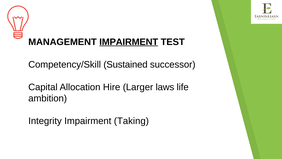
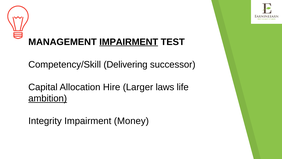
Sustained: Sustained -> Delivering (126, 64)
ambition underline: none -> present (48, 98)
Taking: Taking -> Money (131, 121)
